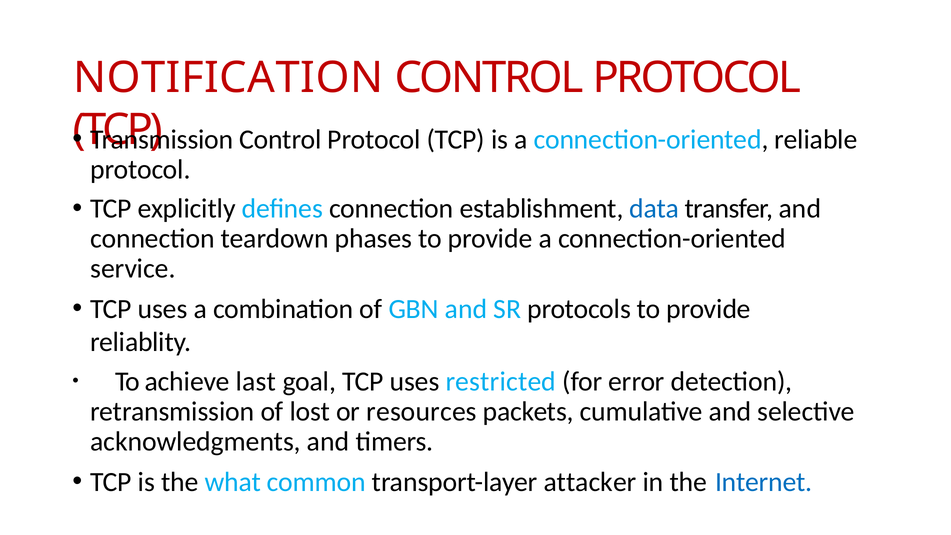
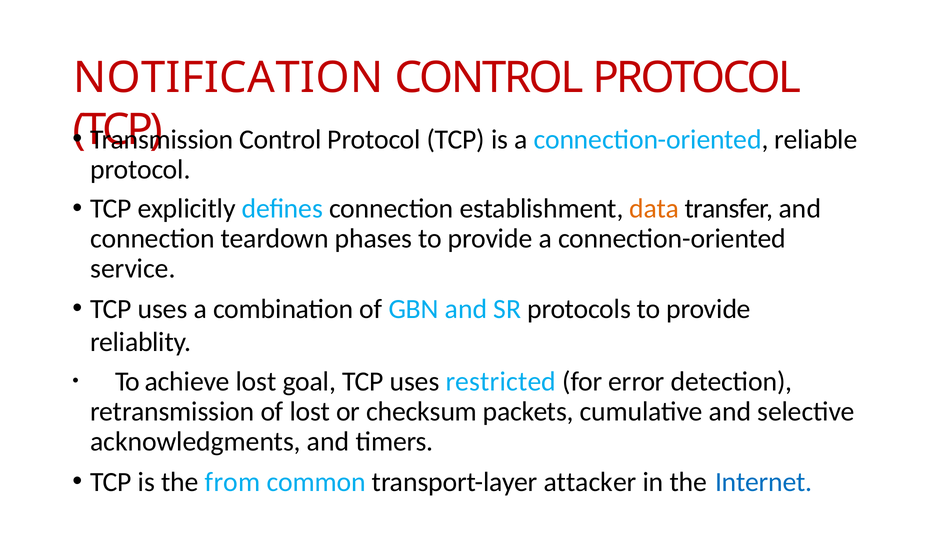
data colour: blue -> orange (654, 209)
achieve last: last -> lost (256, 382)
resources: resources -> checksum (422, 412)
what: what -> from (233, 482)
